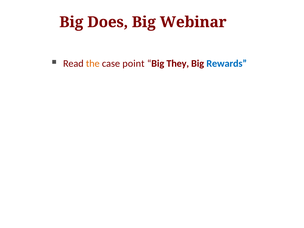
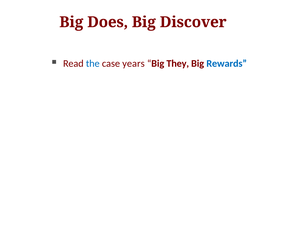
Webinar: Webinar -> Discover (193, 22)
the colour: orange -> blue (93, 64)
point: point -> years (133, 64)
